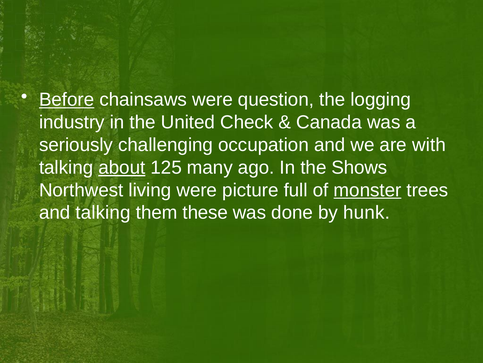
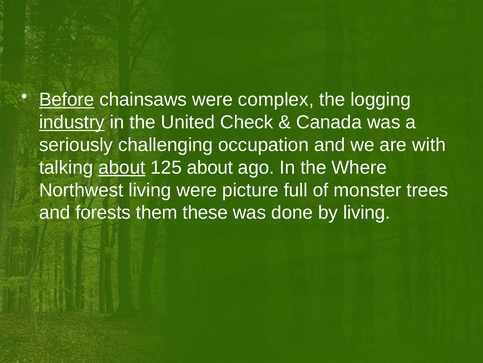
question: question -> complex (276, 100)
industry underline: none -> present (72, 122)
125 many: many -> about (210, 167)
Shows: Shows -> Where (359, 167)
monster underline: present -> none (367, 190)
and talking: talking -> forests (103, 212)
by hunk: hunk -> living (367, 212)
